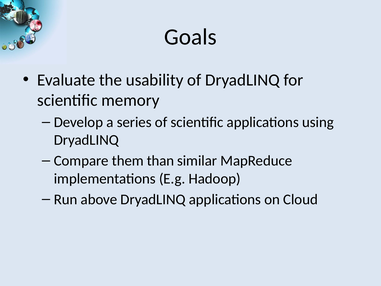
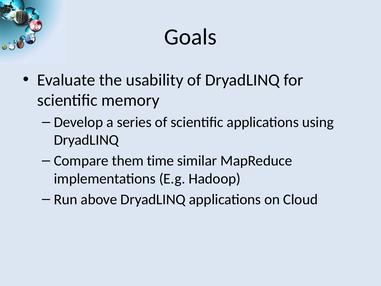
than: than -> time (160, 161)
